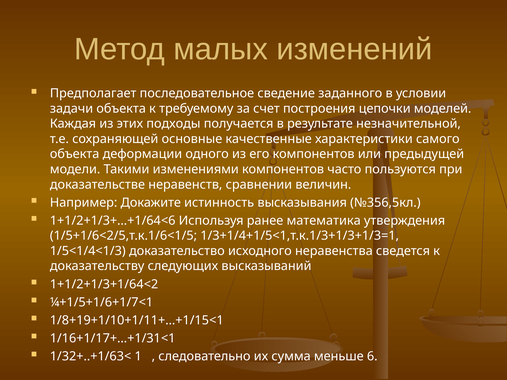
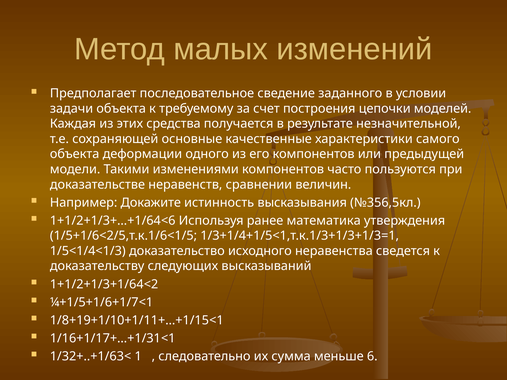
подходы: подходы -> средства (174, 124)
